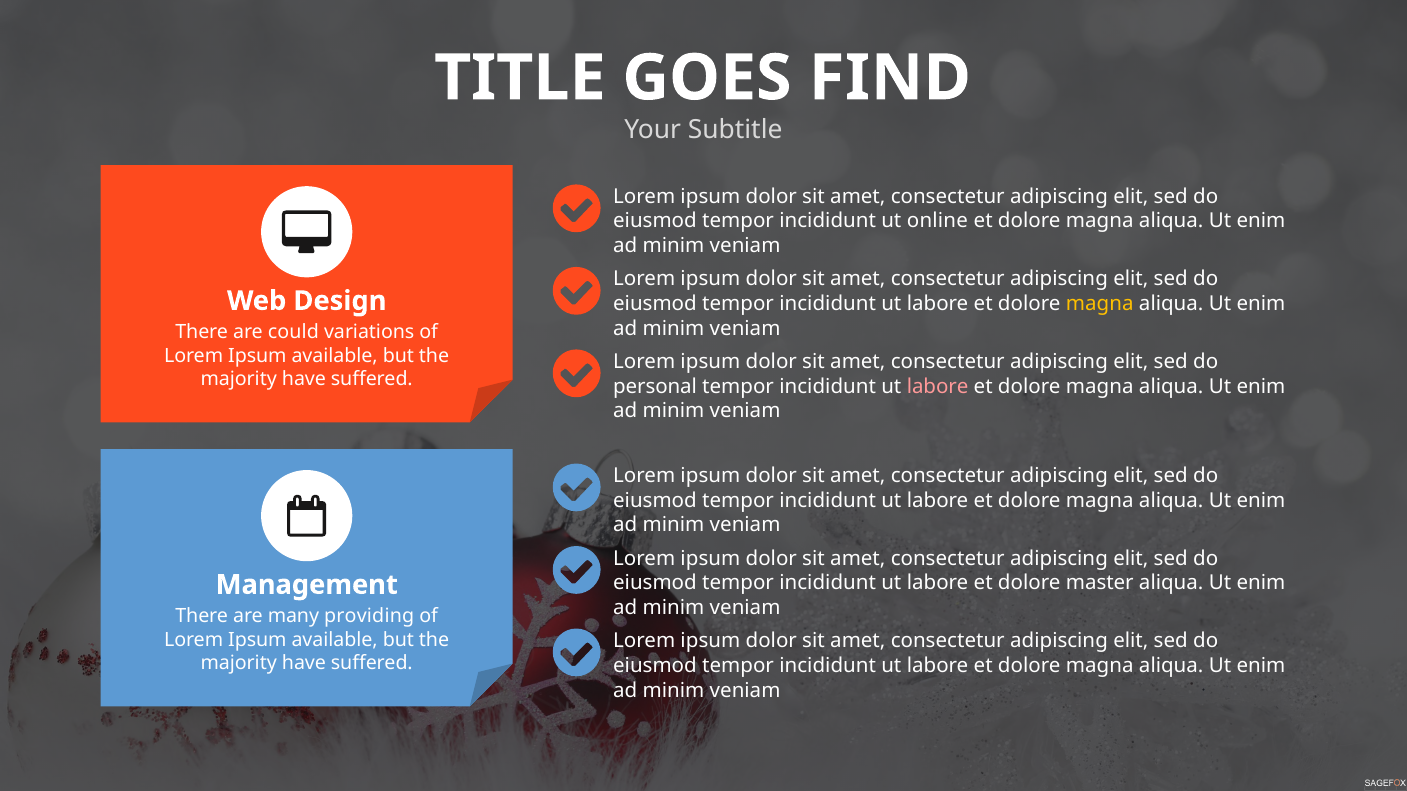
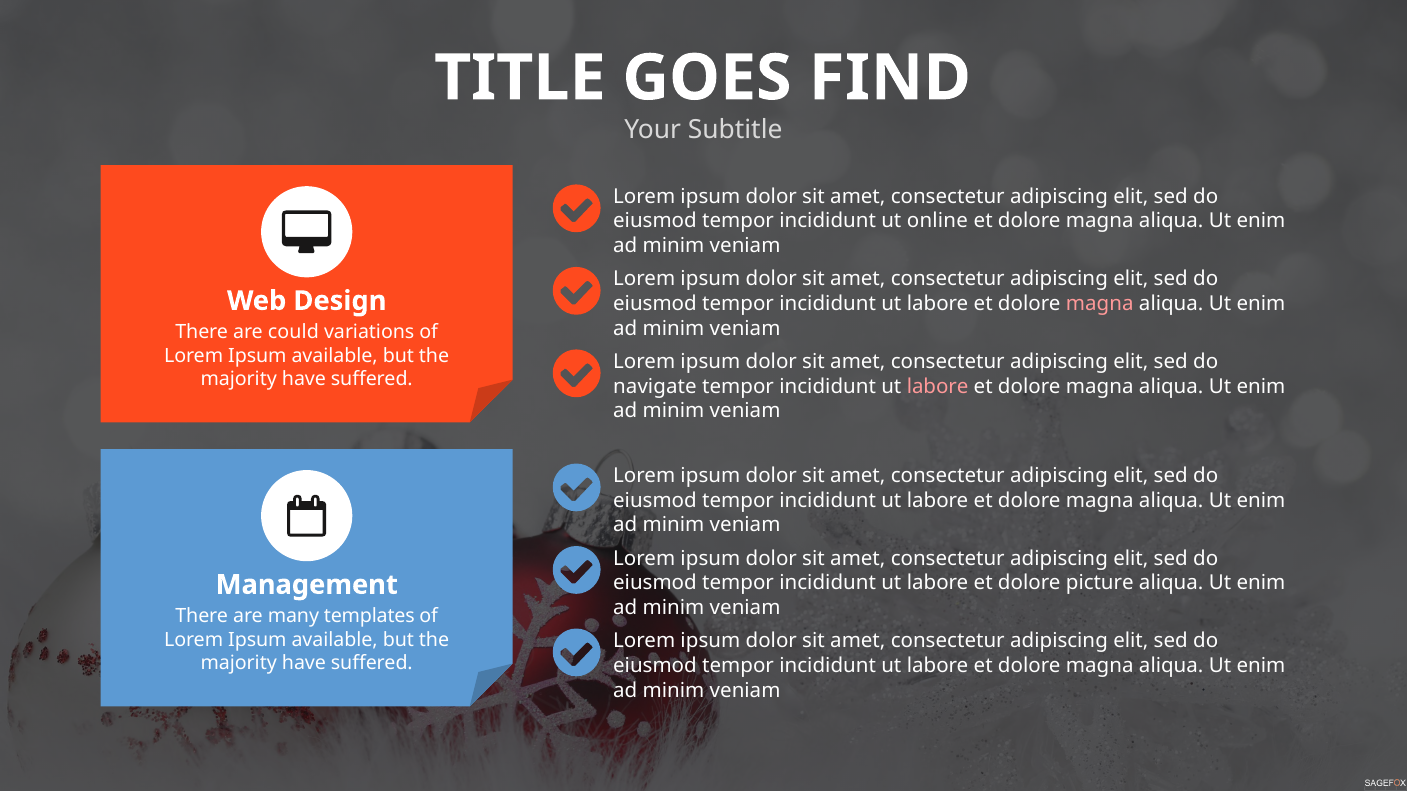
magna colour: yellow -> pink (1100, 304)
personal: personal -> navigate (655, 387)
master: master -> picture (1100, 583)
providing: providing -> templates (369, 617)
